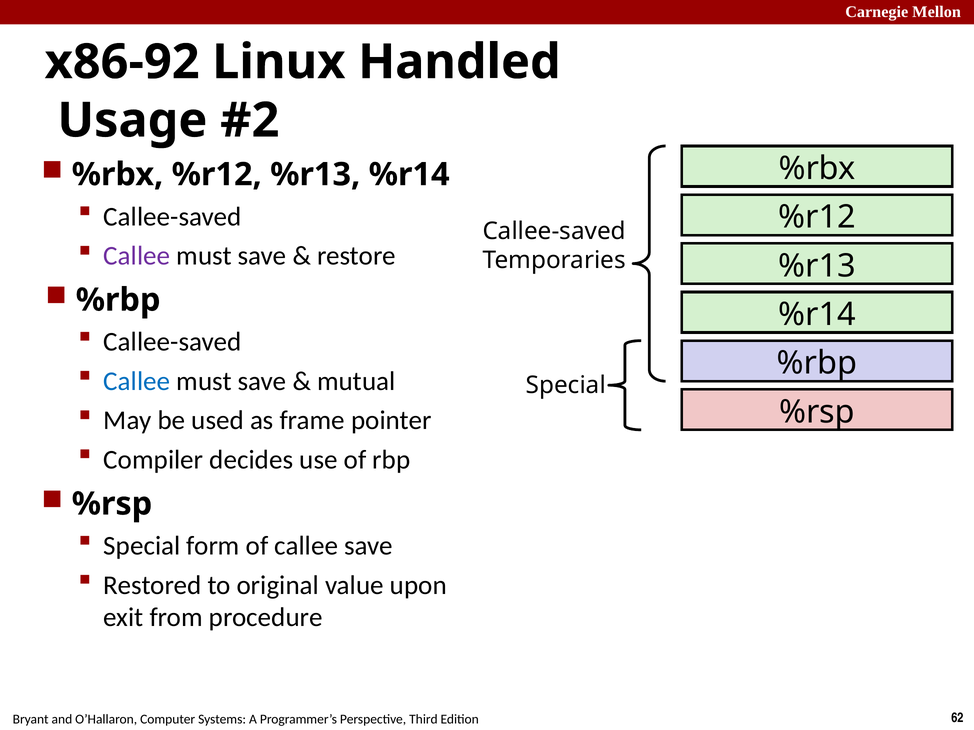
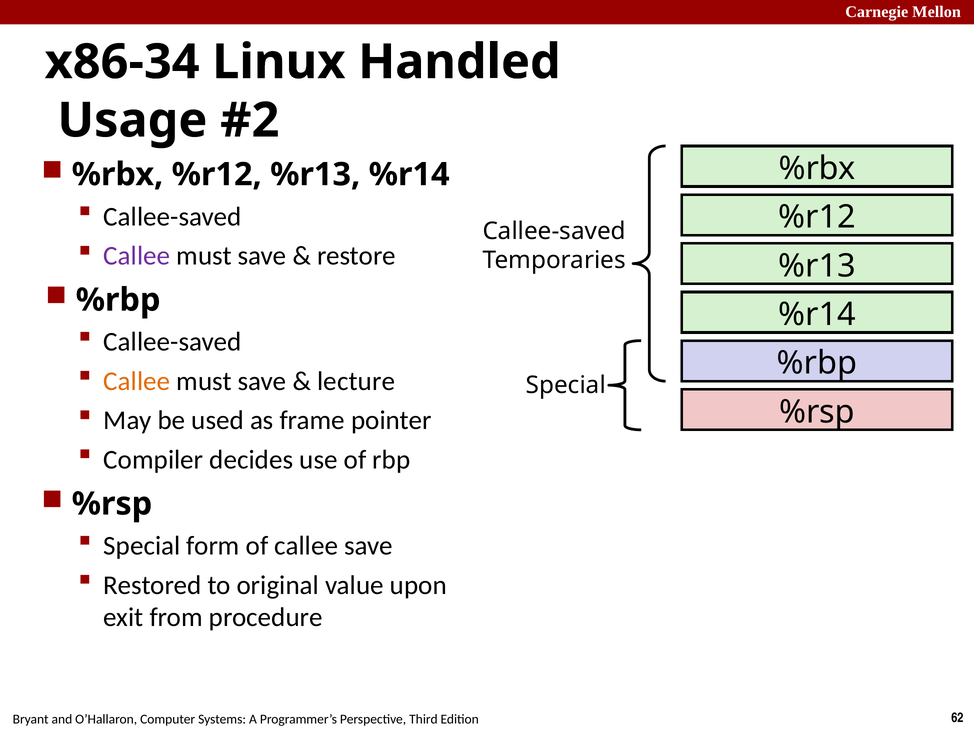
x86-92: x86-92 -> x86-34 (122, 62)
Callee colour: blue -> orange (137, 382)
mutual: mutual -> lecture (356, 382)
